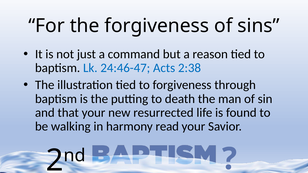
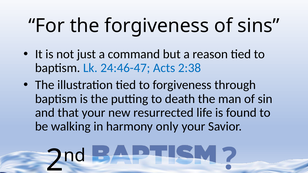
read: read -> only (167, 127)
